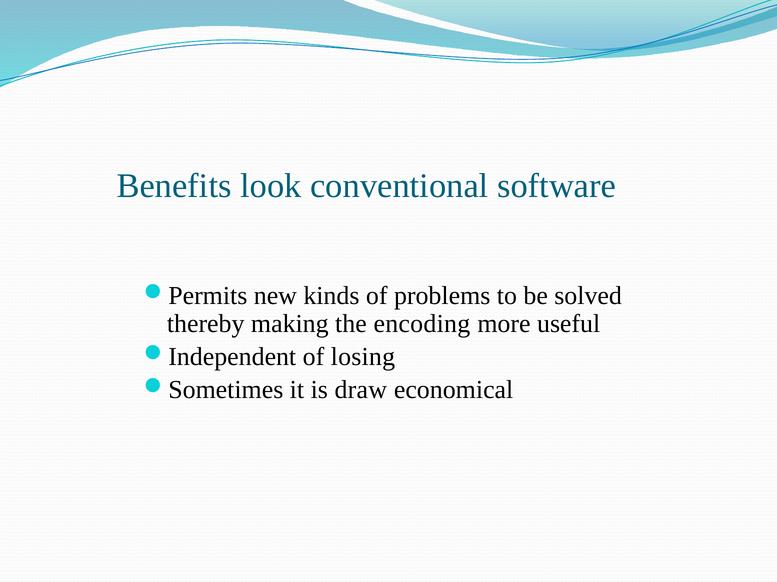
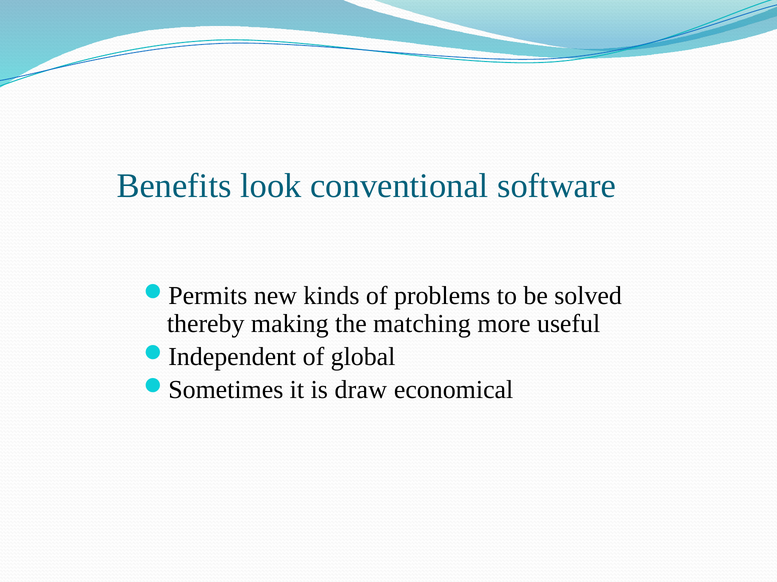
encoding: encoding -> matching (422, 324)
losing: losing -> global (363, 357)
